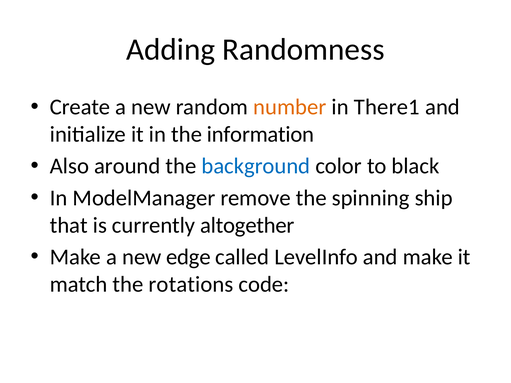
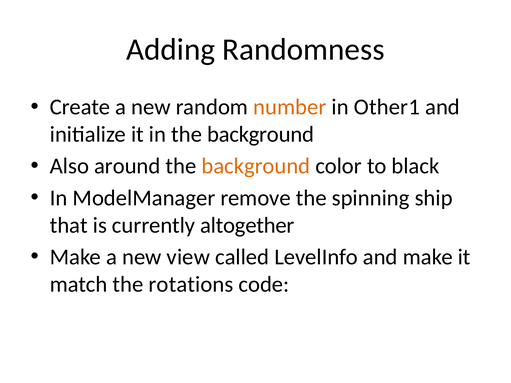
There1: There1 -> Other1 (387, 107)
in the information: information -> background (261, 134)
background colour: blue -> orange (256, 166)
edge: edge -> view (188, 257)
